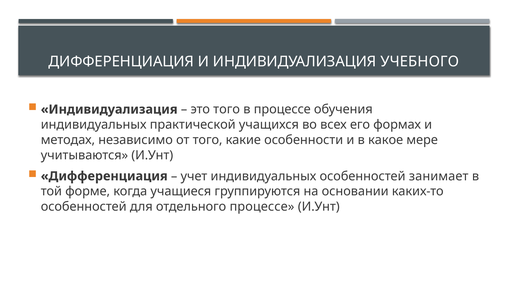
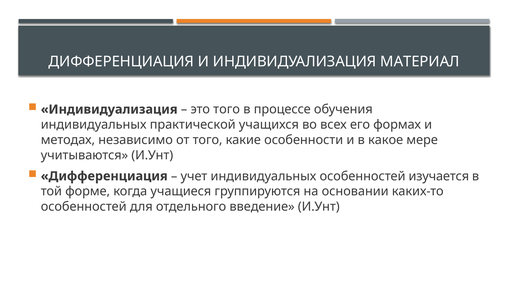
УЧЕБНОГО: УЧЕБНОГО -> МАТЕРИАЛ (420, 62)
занимает: занимает -> изучается (439, 176)
отдельного процессе: процессе -> введение (262, 206)
